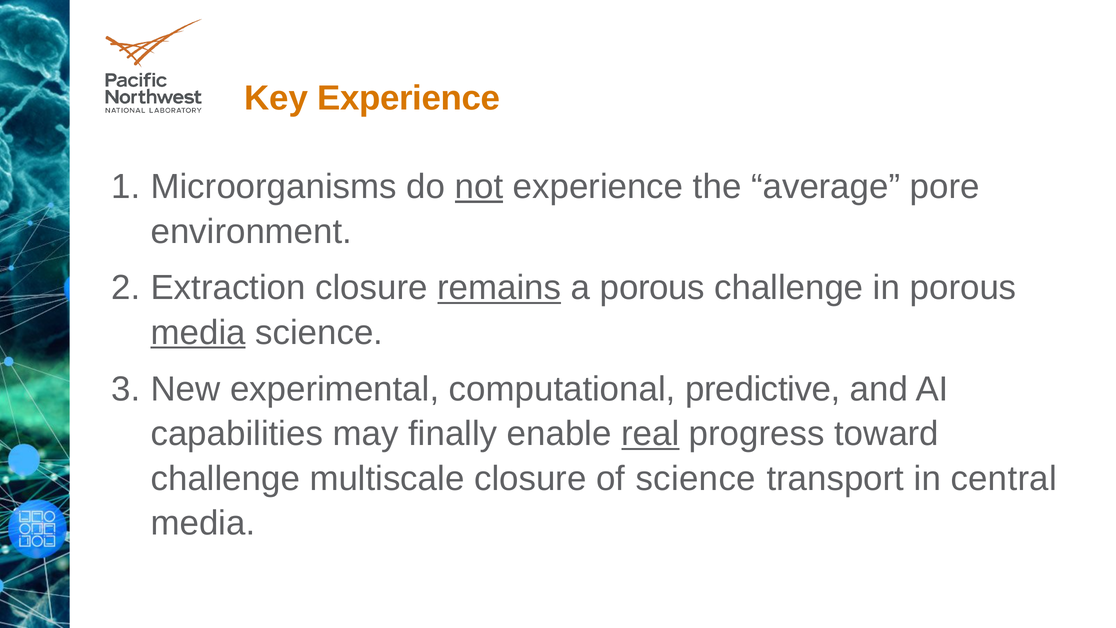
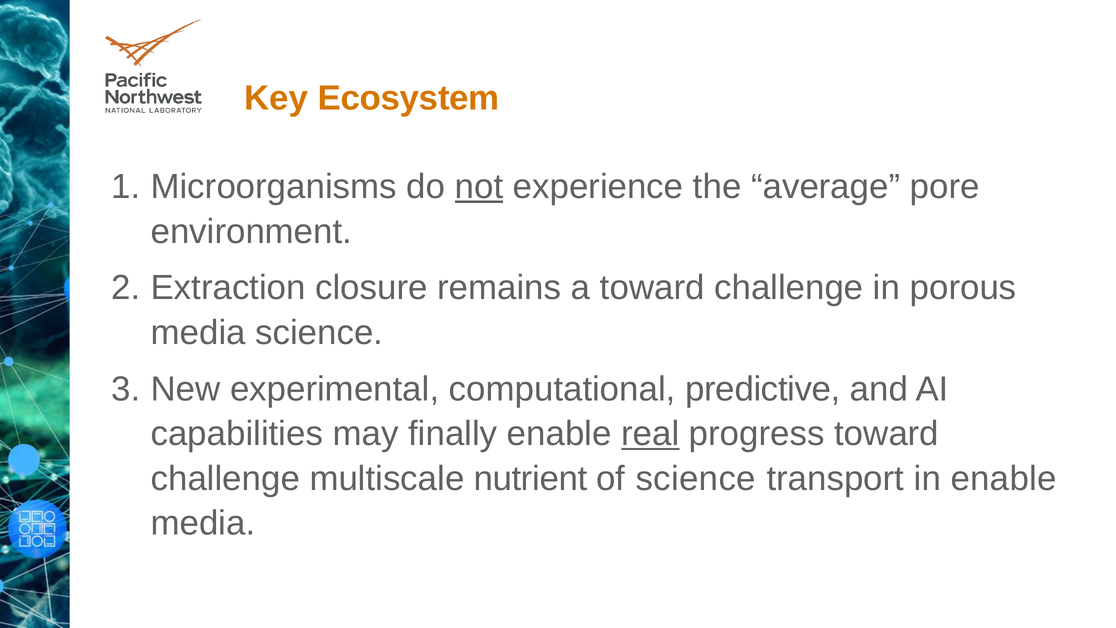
Key Experience: Experience -> Ecosystem (409, 98)
remains underline: present -> none (499, 288)
a porous: porous -> toward (652, 288)
media underline: present -> none (198, 333)
multiscale closure: closure -> nutrient (530, 478)
in central: central -> enable (1004, 478)
